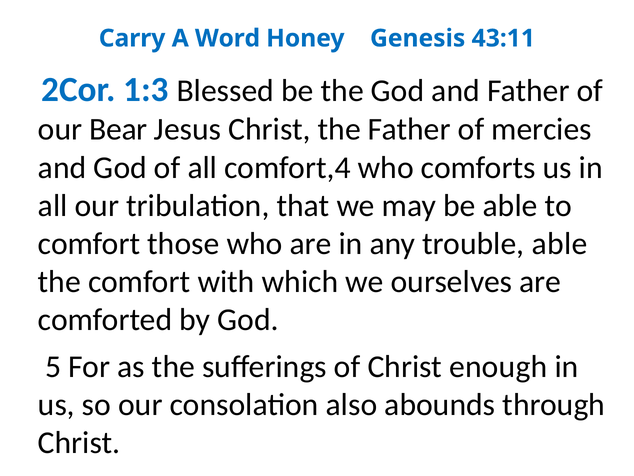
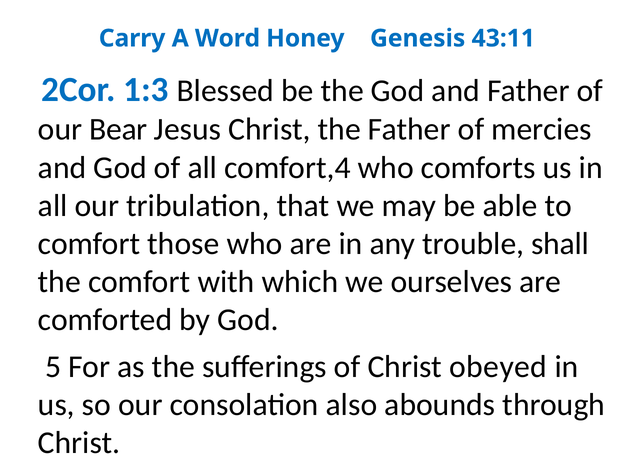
trouble able: able -> shall (560, 243)
enough: enough -> obeyed (498, 366)
